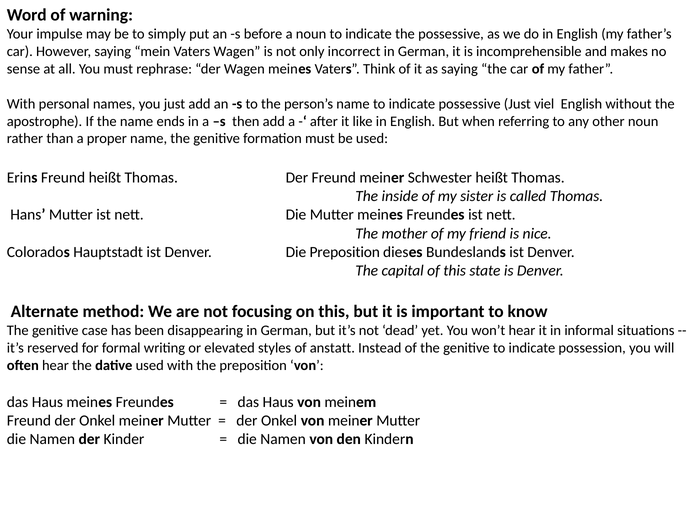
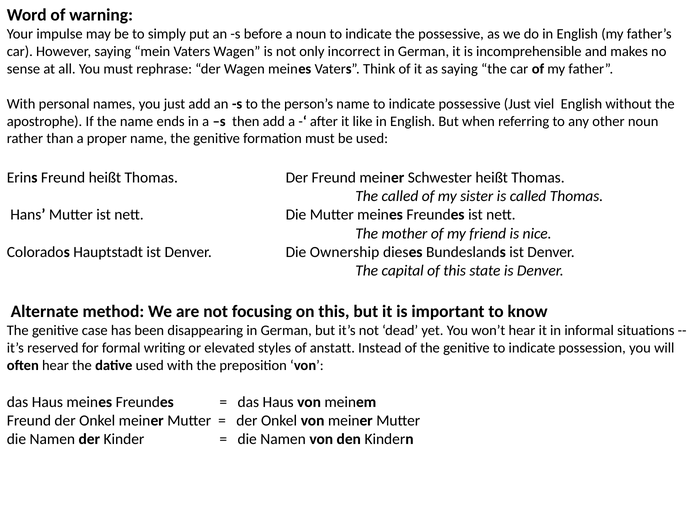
The inside: inside -> called (400, 196)
Die Preposition: Preposition -> Ownership (345, 252)
